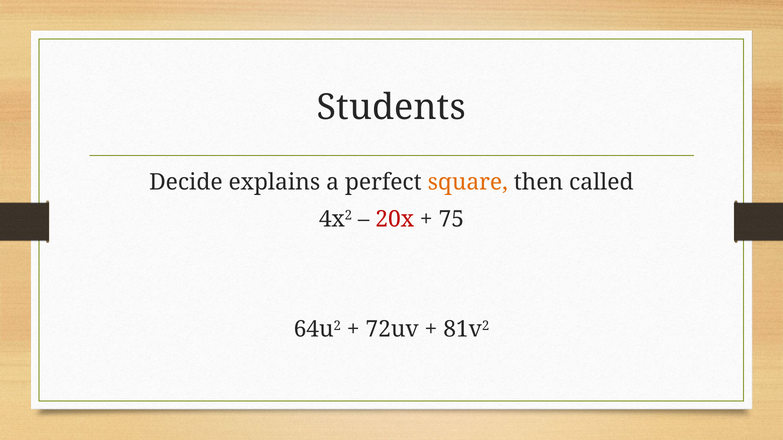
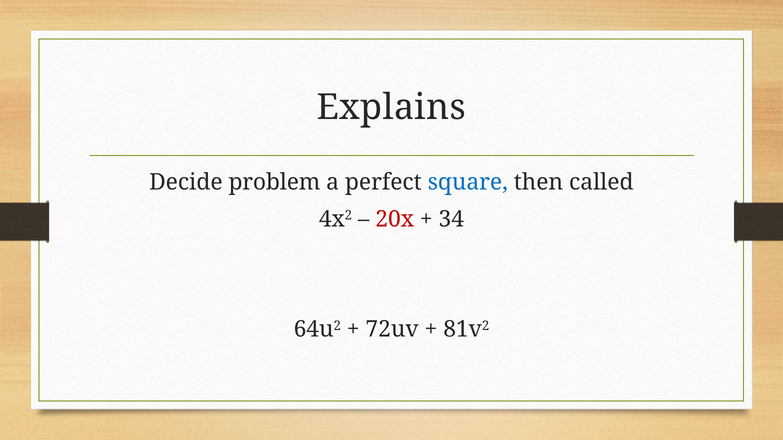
Students: Students -> Explains (391, 107)
explains: explains -> problem (274, 182)
square colour: orange -> blue (468, 182)
75: 75 -> 34 (451, 219)
